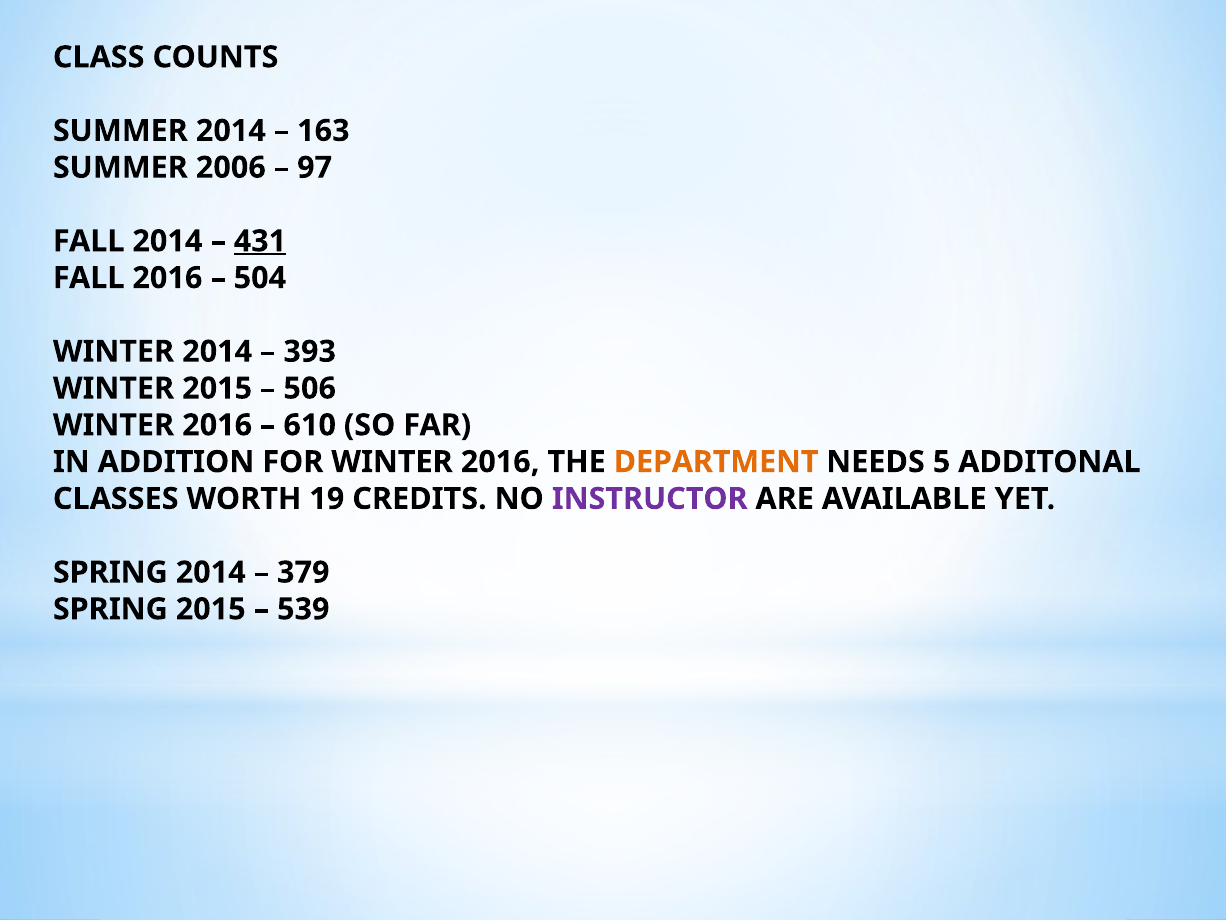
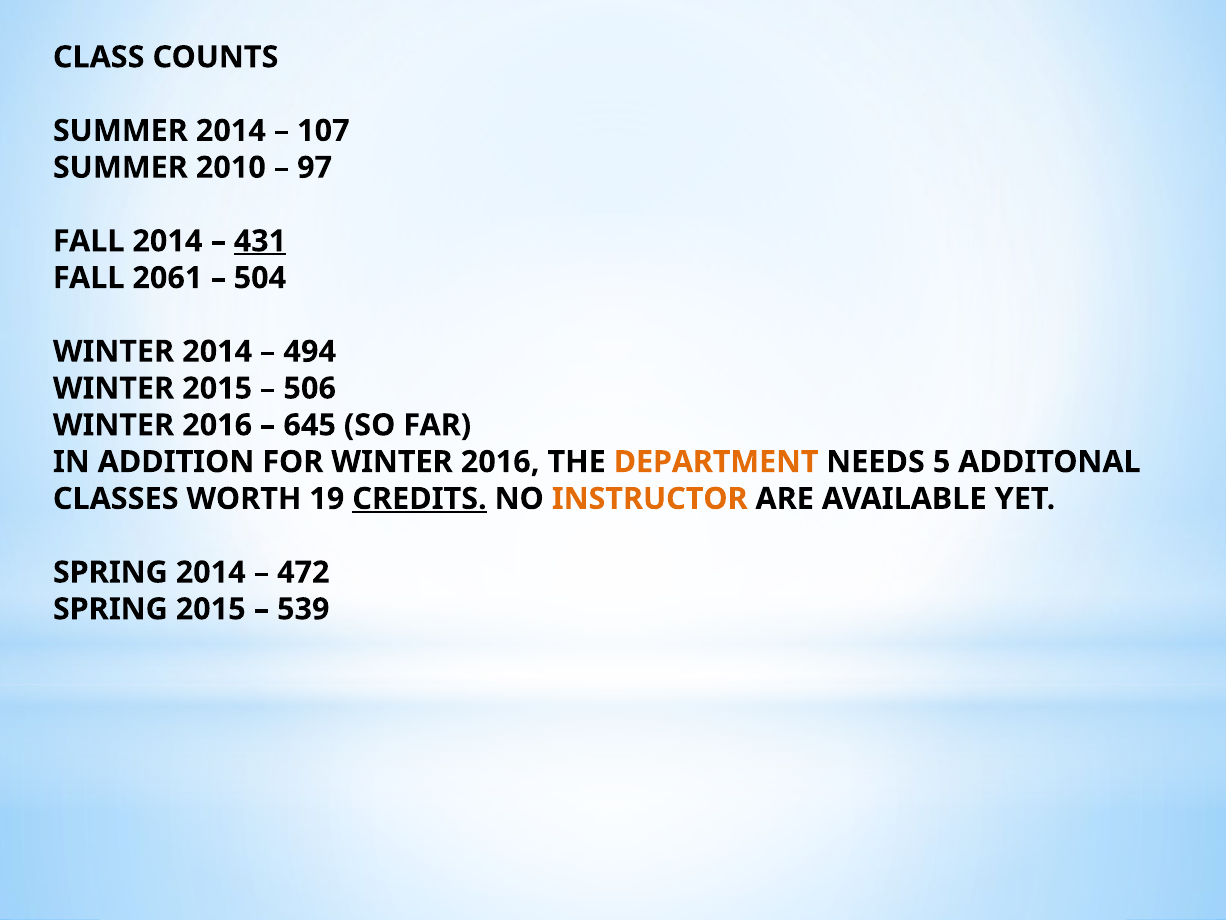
163: 163 -> 107 (323, 131)
2006: 2006 -> 2010 (231, 168)
FALL 2016: 2016 -> 2061 (167, 278)
393: 393 -> 494 (310, 351)
610: 610 -> 645 (310, 425)
CREDITS underline: none -> present (419, 499)
INSTRUCTOR colour: purple -> orange (650, 499)
379: 379 -> 472 (303, 572)
